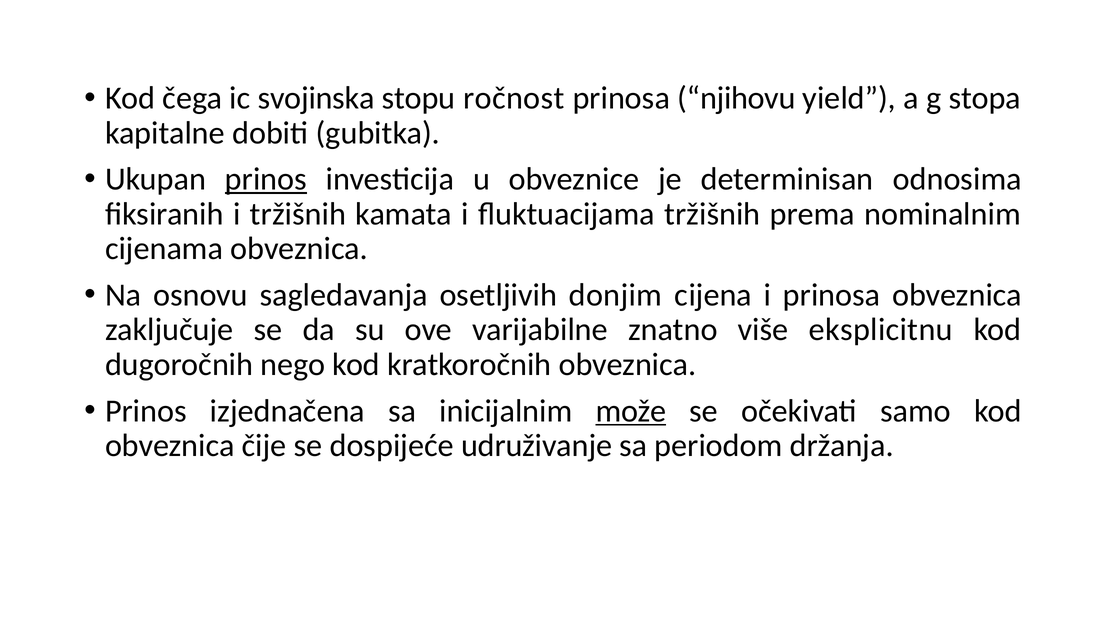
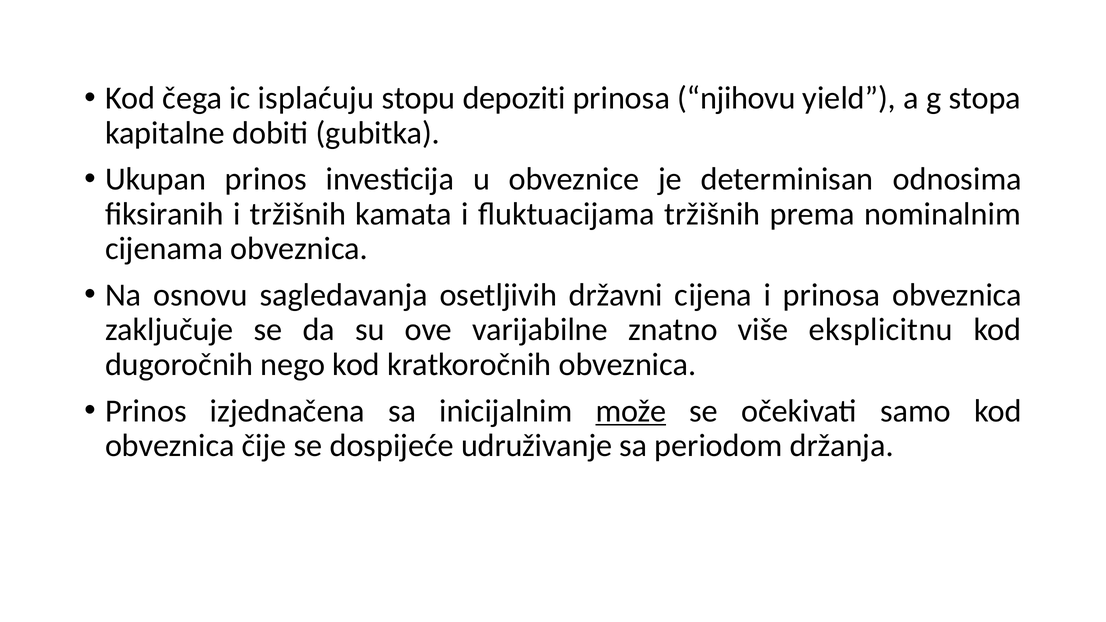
svojinska: svojinska -> isplaćuju (316, 98)
ročnost: ročnost -> depoziti (514, 98)
prinos underline: present -> none (266, 179)
donjim: donjim -> državni (616, 295)
